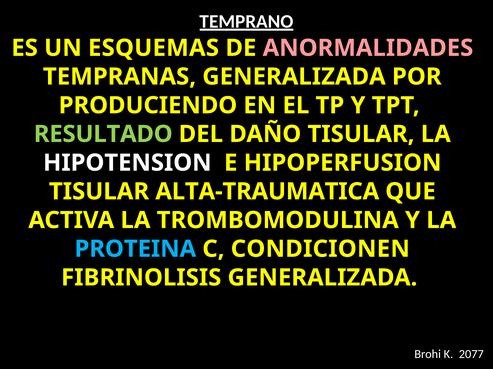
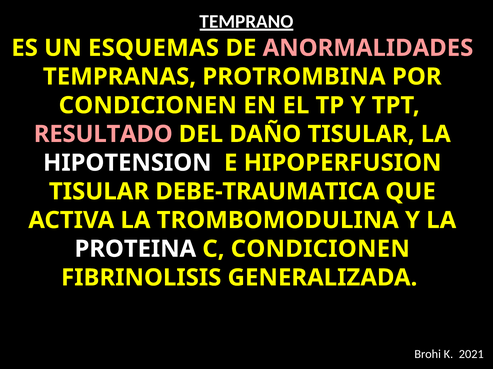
TEMPRANAS GENERALIZADA: GENERALIZADA -> PROTROMBINA (294, 77)
PRODUCIENDO: PRODUCIENDO -> CONDICIONEN (148, 106)
RESULTADO colour: light green -> pink (103, 134)
ALTA-TRAUMATICA: ALTA-TRAUMATICA -> DEBE-TRAUMATICA (267, 192)
PROTEINA colour: light blue -> white (135, 249)
2077: 2077 -> 2021 (471, 355)
